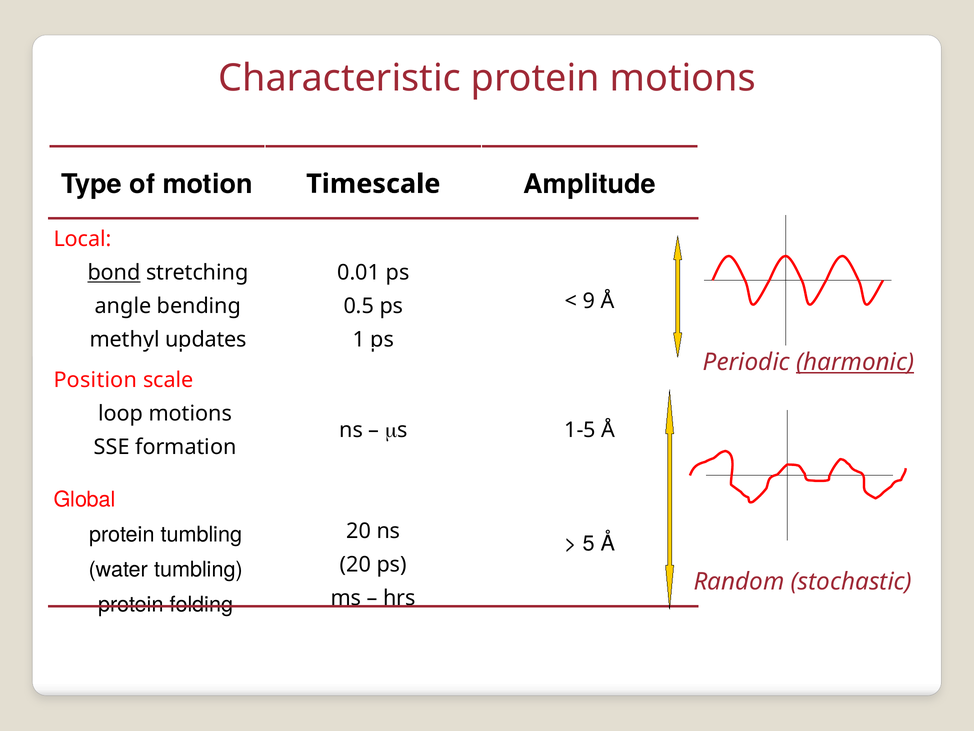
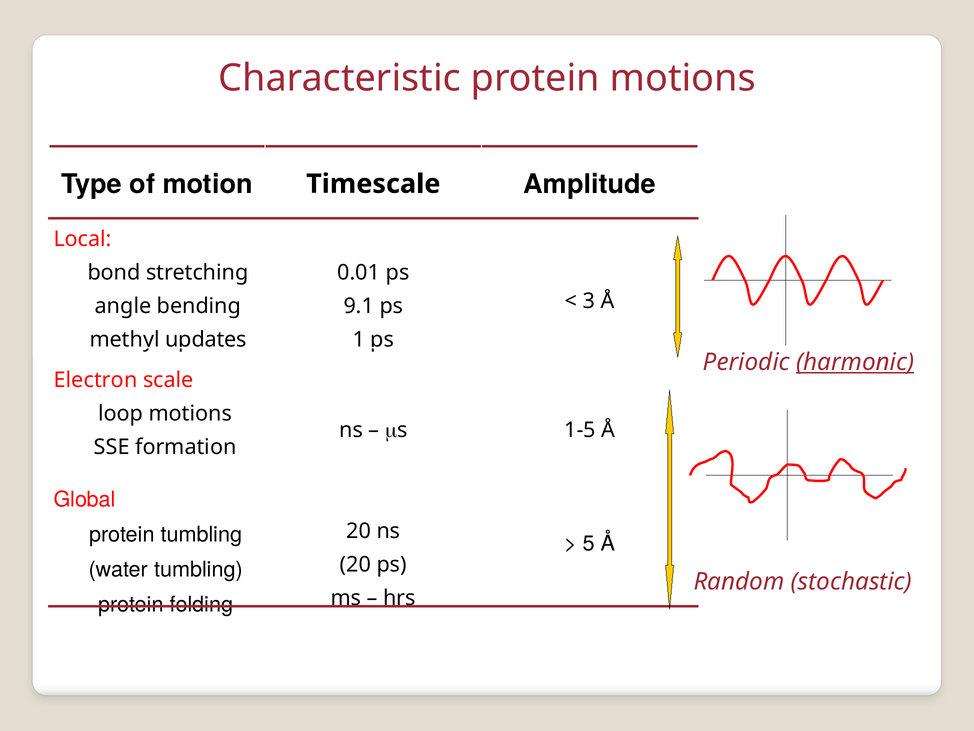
bond underline: present -> none (114, 272)
9: 9 -> 3 (589, 301)
0.5: 0.5 -> 9.1 (359, 306)
Position: Position -> Electron (95, 380)
